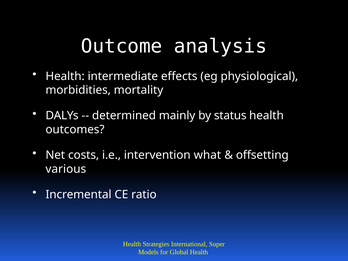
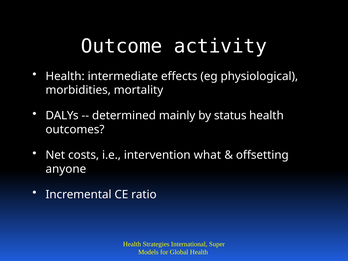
analysis: analysis -> activity (220, 46)
various: various -> anyone (66, 169)
